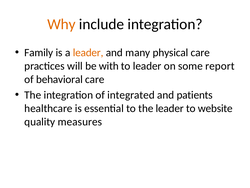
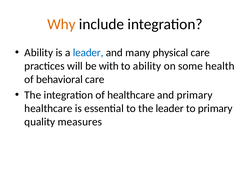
Family: Family -> Ability (39, 52)
leader colour: orange -> blue (88, 52)
to leader: leader -> ability (147, 66)
report: report -> health (220, 66)
of integrated: integrated -> healthcare (131, 95)
and patients: patients -> primary (195, 95)
to website: website -> primary (215, 108)
